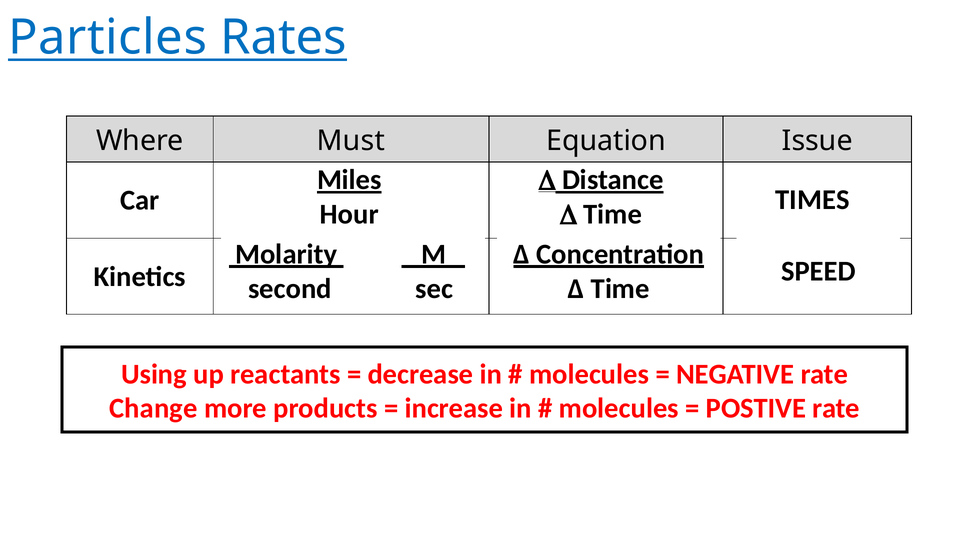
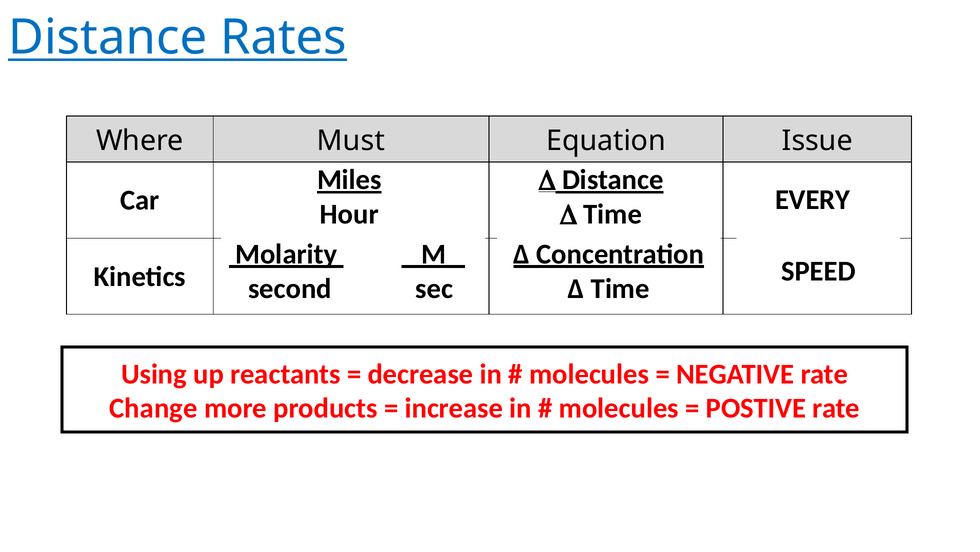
Particles: Particles -> Distance (108, 38)
TIMES: TIMES -> EVERY (813, 199)
